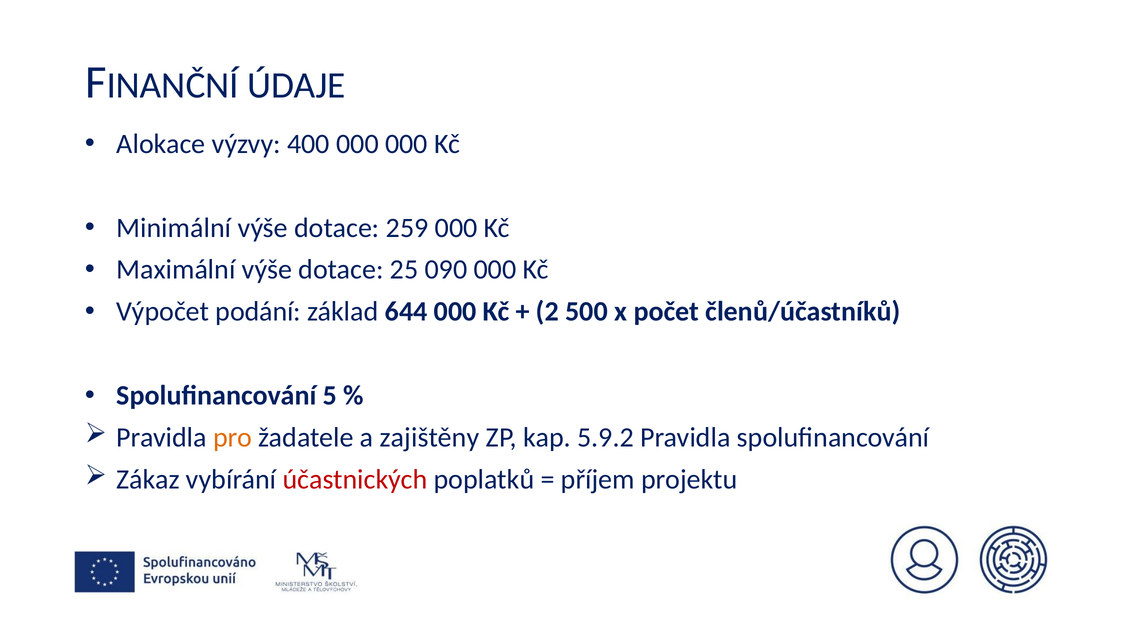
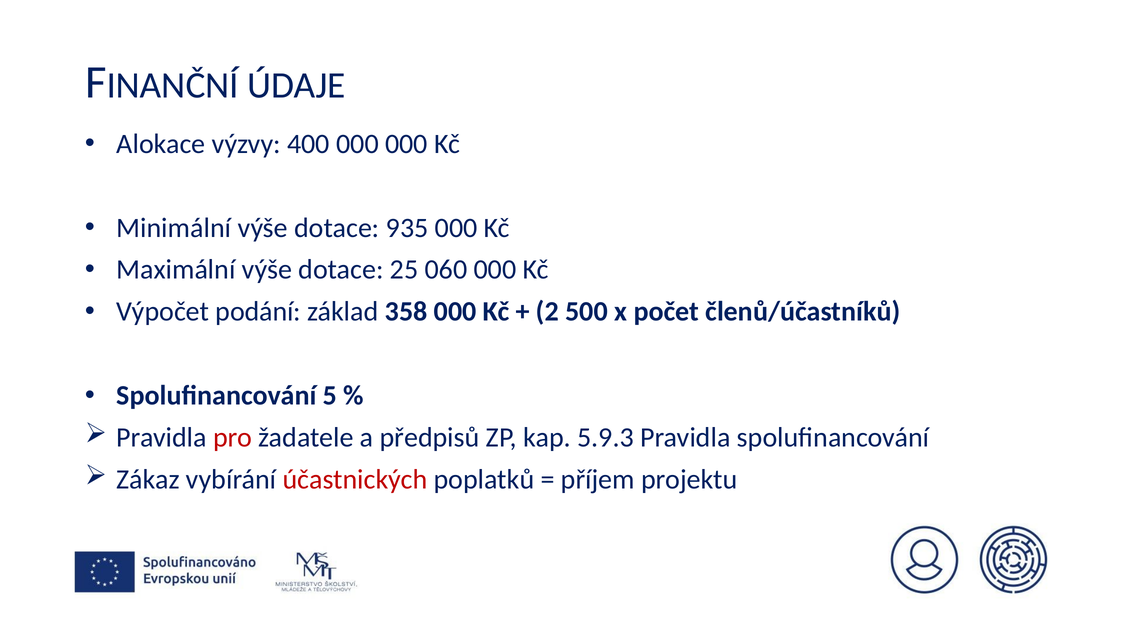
259: 259 -> 935 (407, 228)
090: 090 -> 060 (446, 270)
644: 644 -> 358 (406, 312)
pro colour: orange -> red (233, 438)
zajištěny: zajištěny -> předpisů (430, 438)
5.9.2: 5.9.2 -> 5.9.3 (605, 438)
